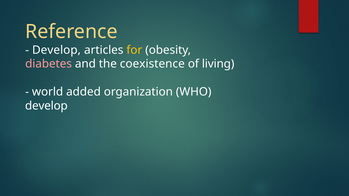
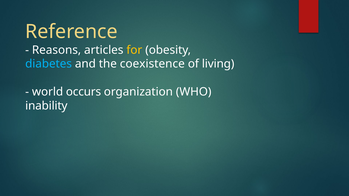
Develop: Develop -> Reasons (57, 50)
diabetes colour: pink -> light blue (49, 64)
added: added -> occurs (84, 92)
develop: develop -> inability (46, 106)
